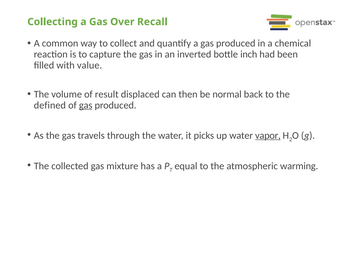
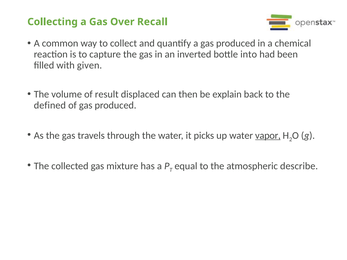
inch: inch -> into (249, 54)
value: value -> given (90, 65)
normal: normal -> explain (227, 94)
gas underline: present -> none (86, 105)
warming: warming -> describe (299, 166)
